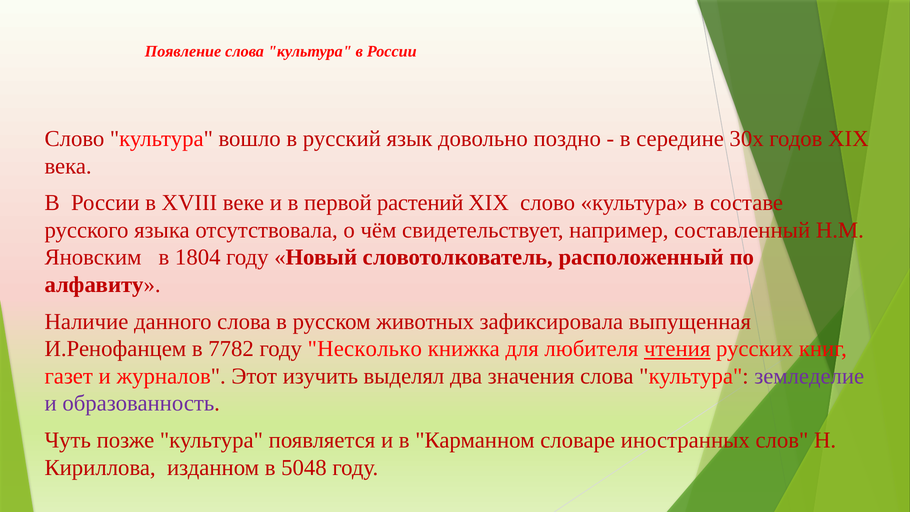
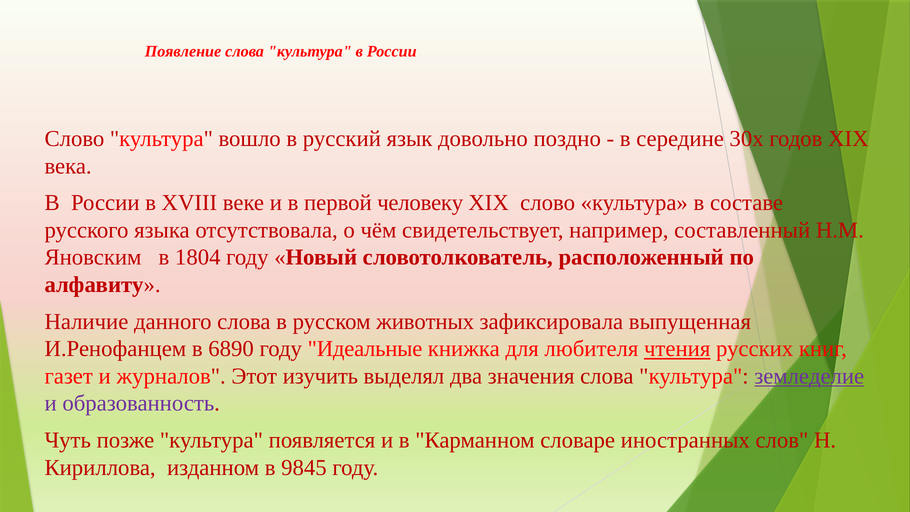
растений: растений -> человеку (420, 203)
7782: 7782 -> 6890 (231, 349)
Несколько: Несколько -> Идеальные (365, 349)
земледелие underline: none -> present (809, 376)
5048: 5048 -> 9845 (304, 467)
